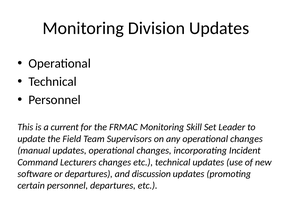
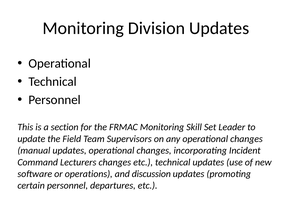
current: current -> section (65, 127)
or departures: departures -> operations (89, 174)
